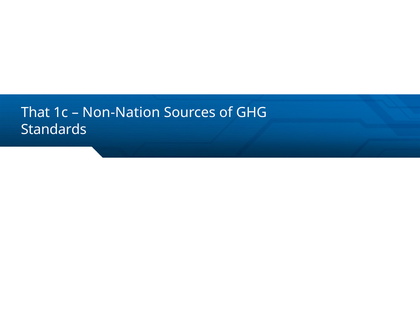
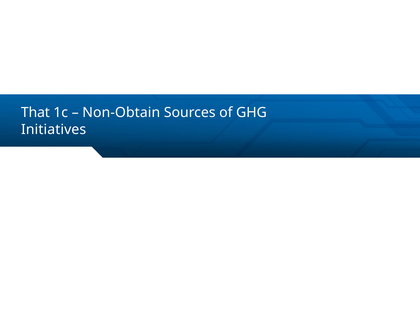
Non-Nation: Non-Nation -> Non-Obtain (121, 113)
Standards: Standards -> Initiatives (54, 129)
